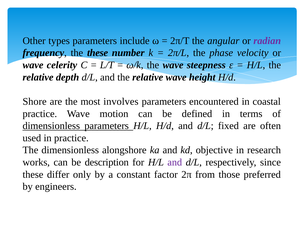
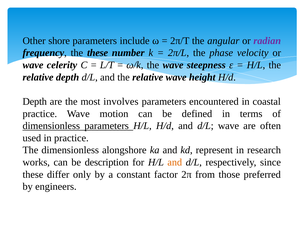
types: types -> shore (59, 41)
Shore: Shore -> Depth (35, 102)
d/L fixed: fixed -> wave (228, 126)
objective: objective -> represent (214, 150)
and colour: purple -> orange (175, 162)
